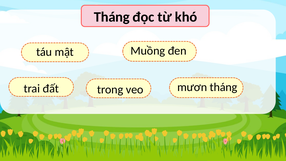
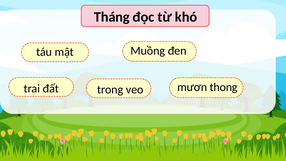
mươn tháng: tháng -> thong (224, 87)
